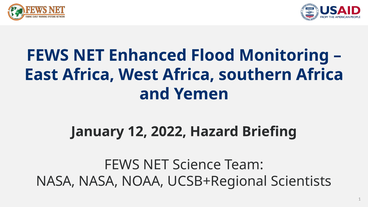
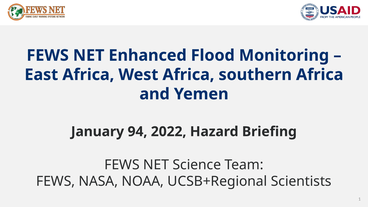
12: 12 -> 94 (137, 132)
NASA: NASA -> FEWS (56, 181)
